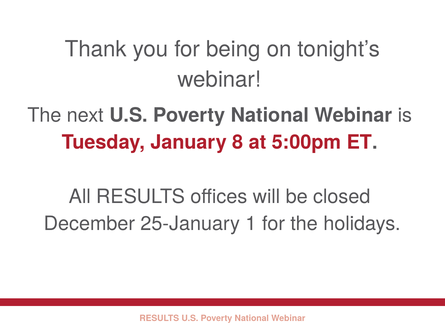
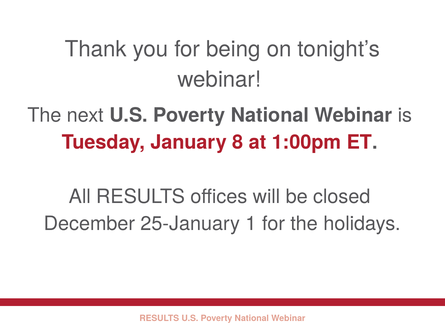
5:00pm: 5:00pm -> 1:00pm (307, 142)
